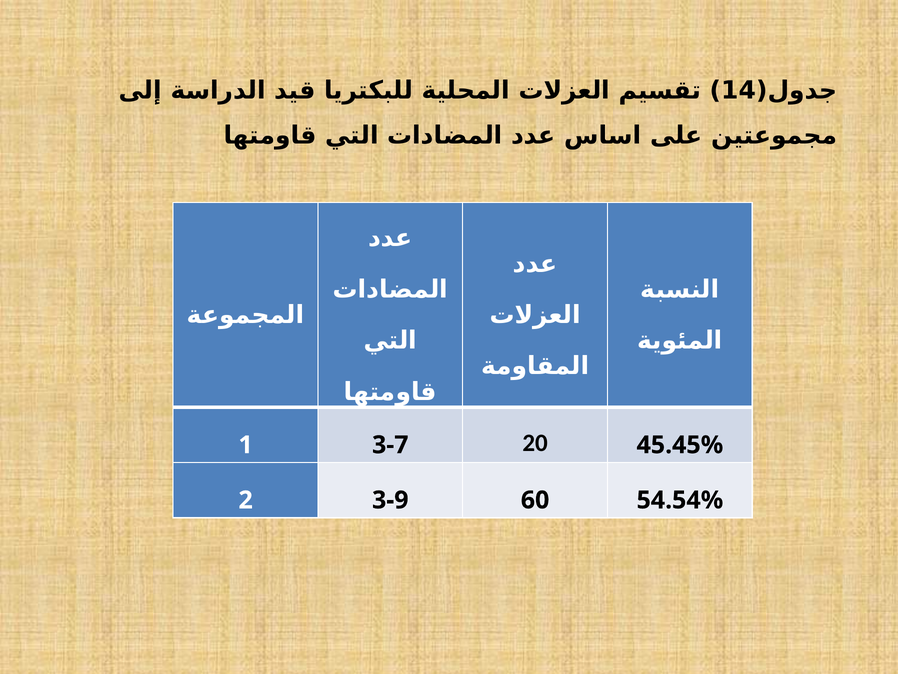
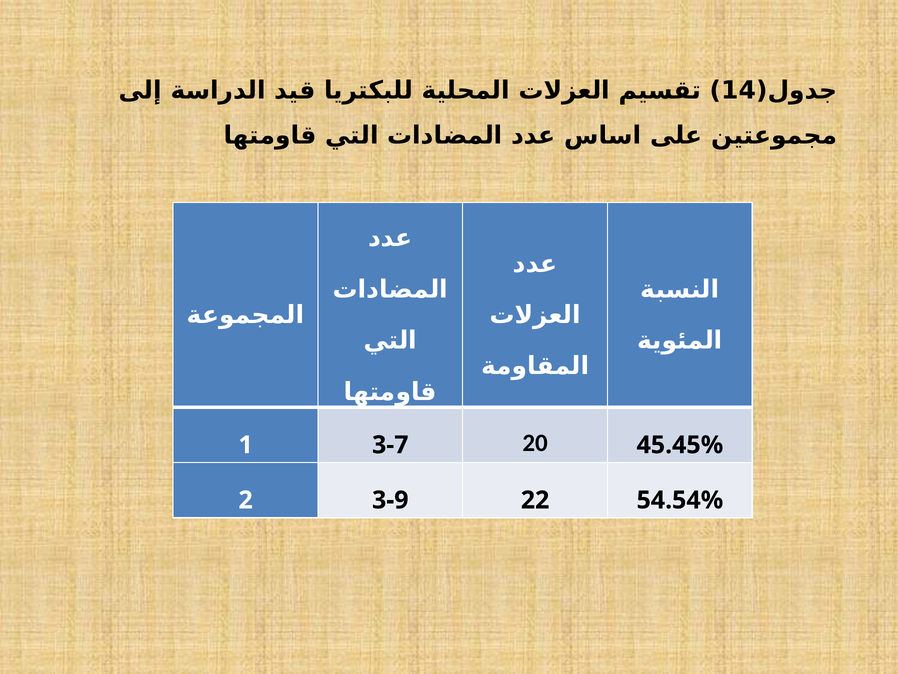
60: 60 -> 22 (535, 500)
